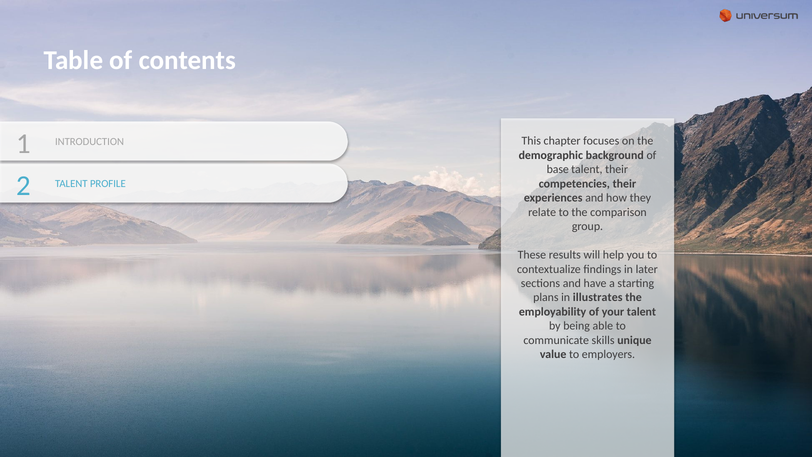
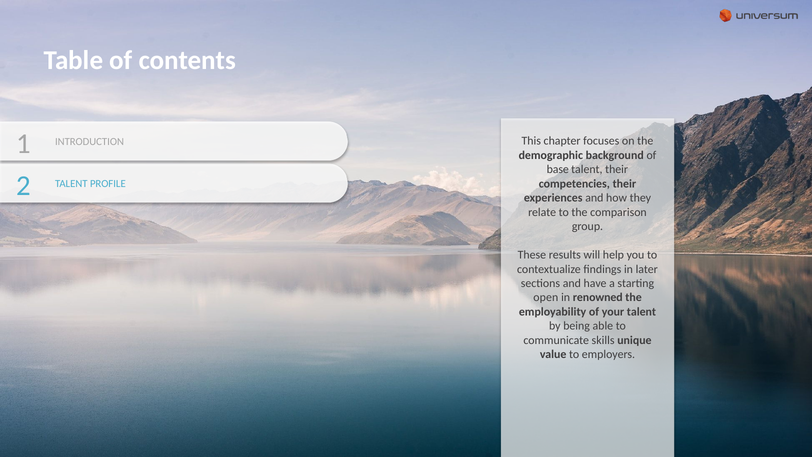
plans: plans -> open (546, 297)
illustrates: illustrates -> renowned (598, 297)
